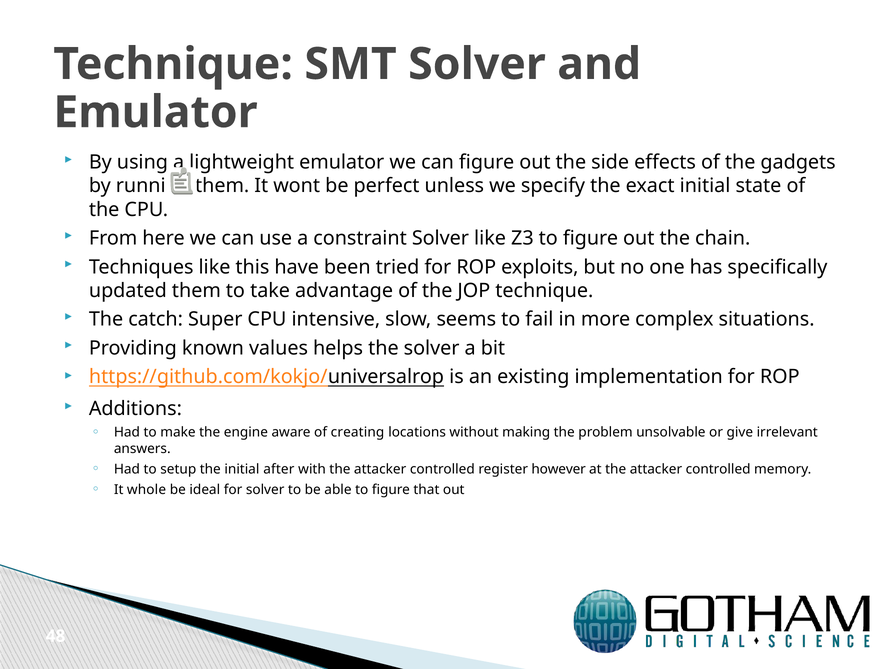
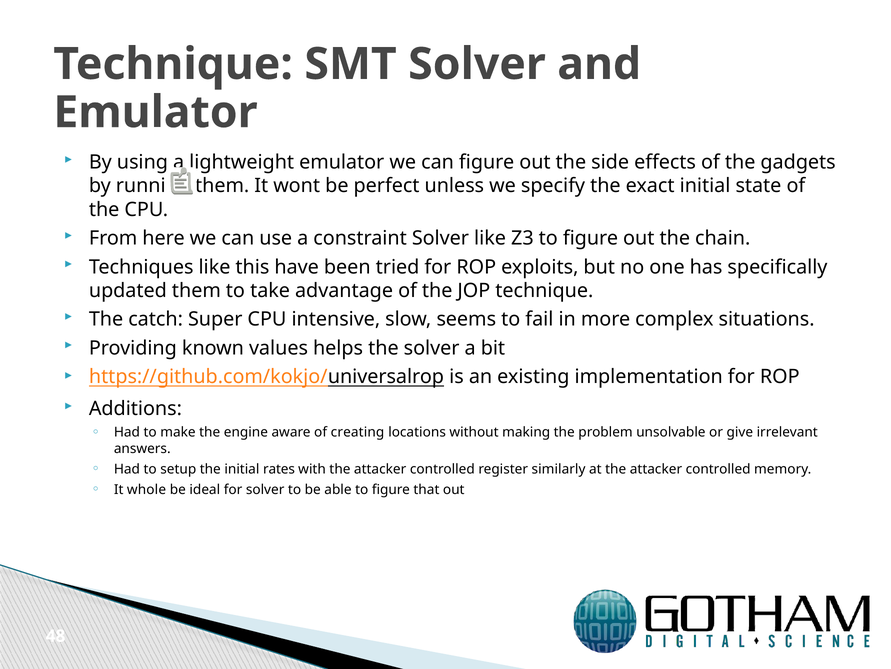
after: after -> rates (279, 469)
however: however -> similarly (559, 469)
